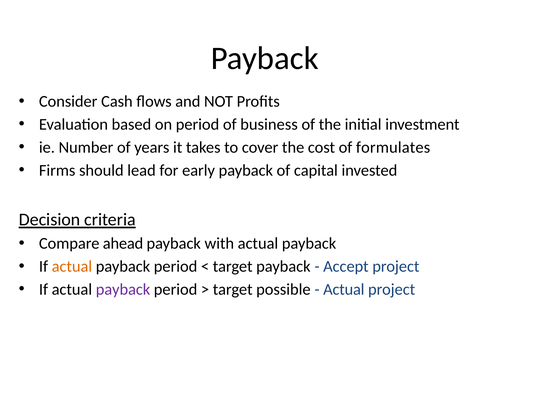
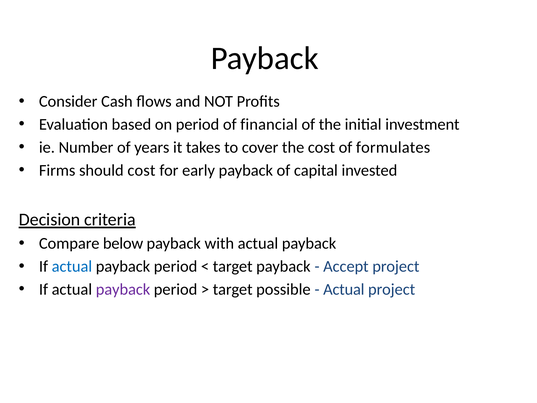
business: business -> financial (269, 124)
should lead: lead -> cost (141, 170)
ahead: ahead -> below (123, 243)
actual colour: orange -> blue (72, 266)
